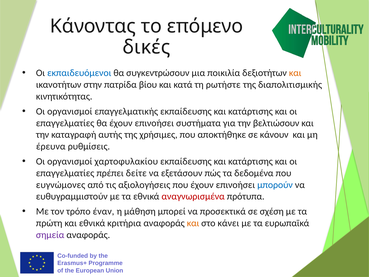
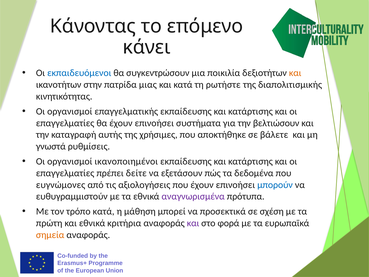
δικές: δικές -> κάνει (147, 47)
βίου: βίου -> μιας (148, 85)
κάνουν: κάνουν -> βάλετε (274, 135)
έρευνα: έρευνα -> γνωστά (51, 146)
χαρτοφυλακίου: χαρτοφυλακίου -> ικανοποιημένοι (126, 161)
αναγνωρισμένα colour: red -> purple (193, 196)
τρόπο έναν: έναν -> κατά (104, 211)
και colour: orange -> purple (193, 223)
κάνει: κάνει -> φορά (228, 223)
σημεία colour: purple -> orange (50, 235)
